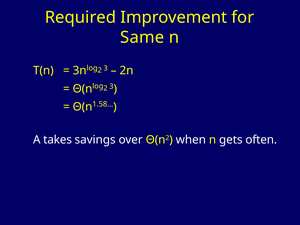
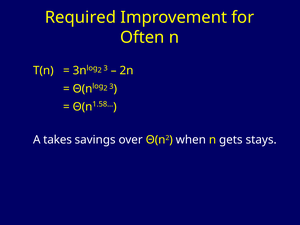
Same: Same -> Often (142, 37)
often: often -> stays (261, 140)
